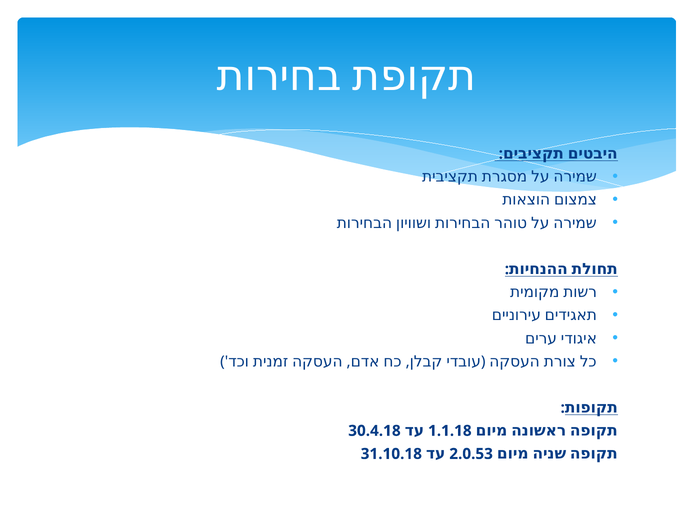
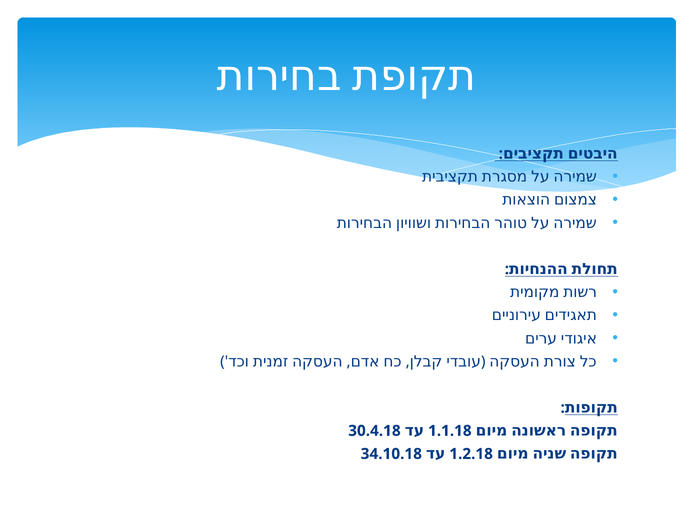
31.10.18: 31.10.18 -> 34.10.18 (391, 454)
2.0.53: 2.0.53 -> 1.2.18 (471, 454)
